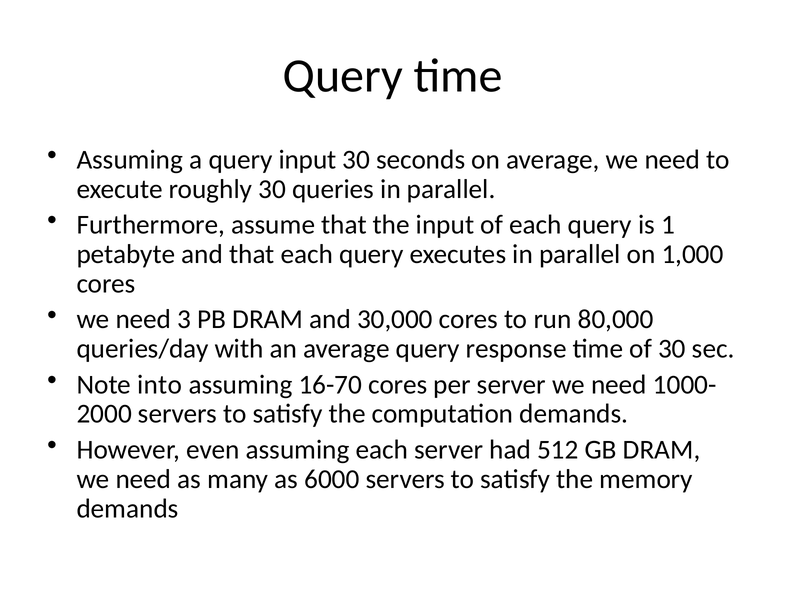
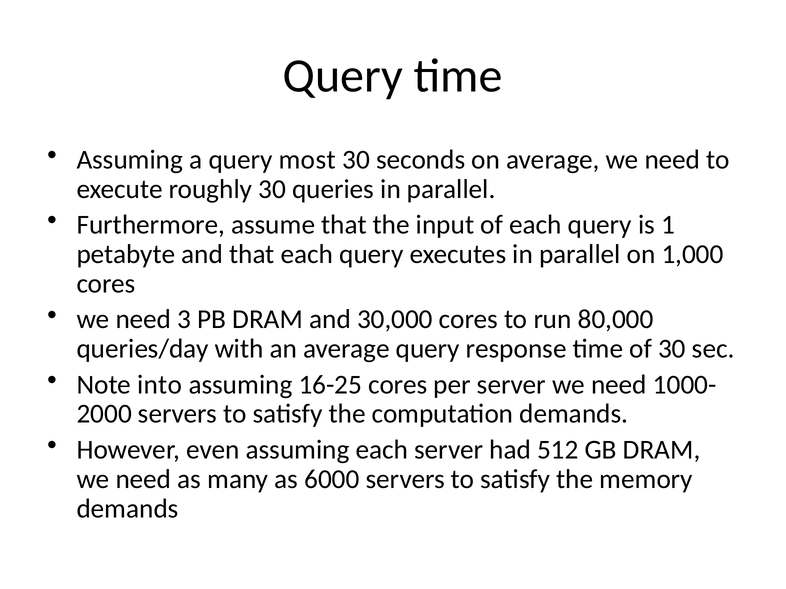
query input: input -> most (307, 160)
16-70: 16-70 -> 16-25 (330, 385)
